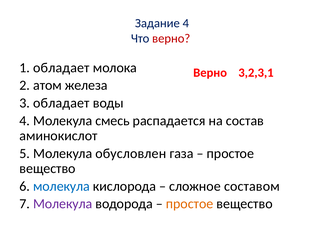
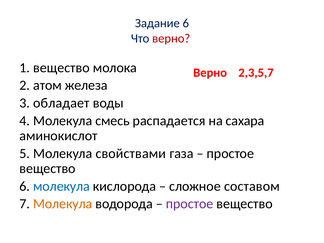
Задание 4: 4 -> 6 (186, 23)
1 обладает: обладает -> вещество (61, 68)
3,2,3,1: 3,2,3,1 -> 2,3,5,7 (256, 73)
состав: состав -> сахара (245, 121)
обусловлен: обусловлен -> свойствами (131, 153)
Молекула colour: purple -> orange (63, 204)
простое colour: orange -> purple (190, 204)
